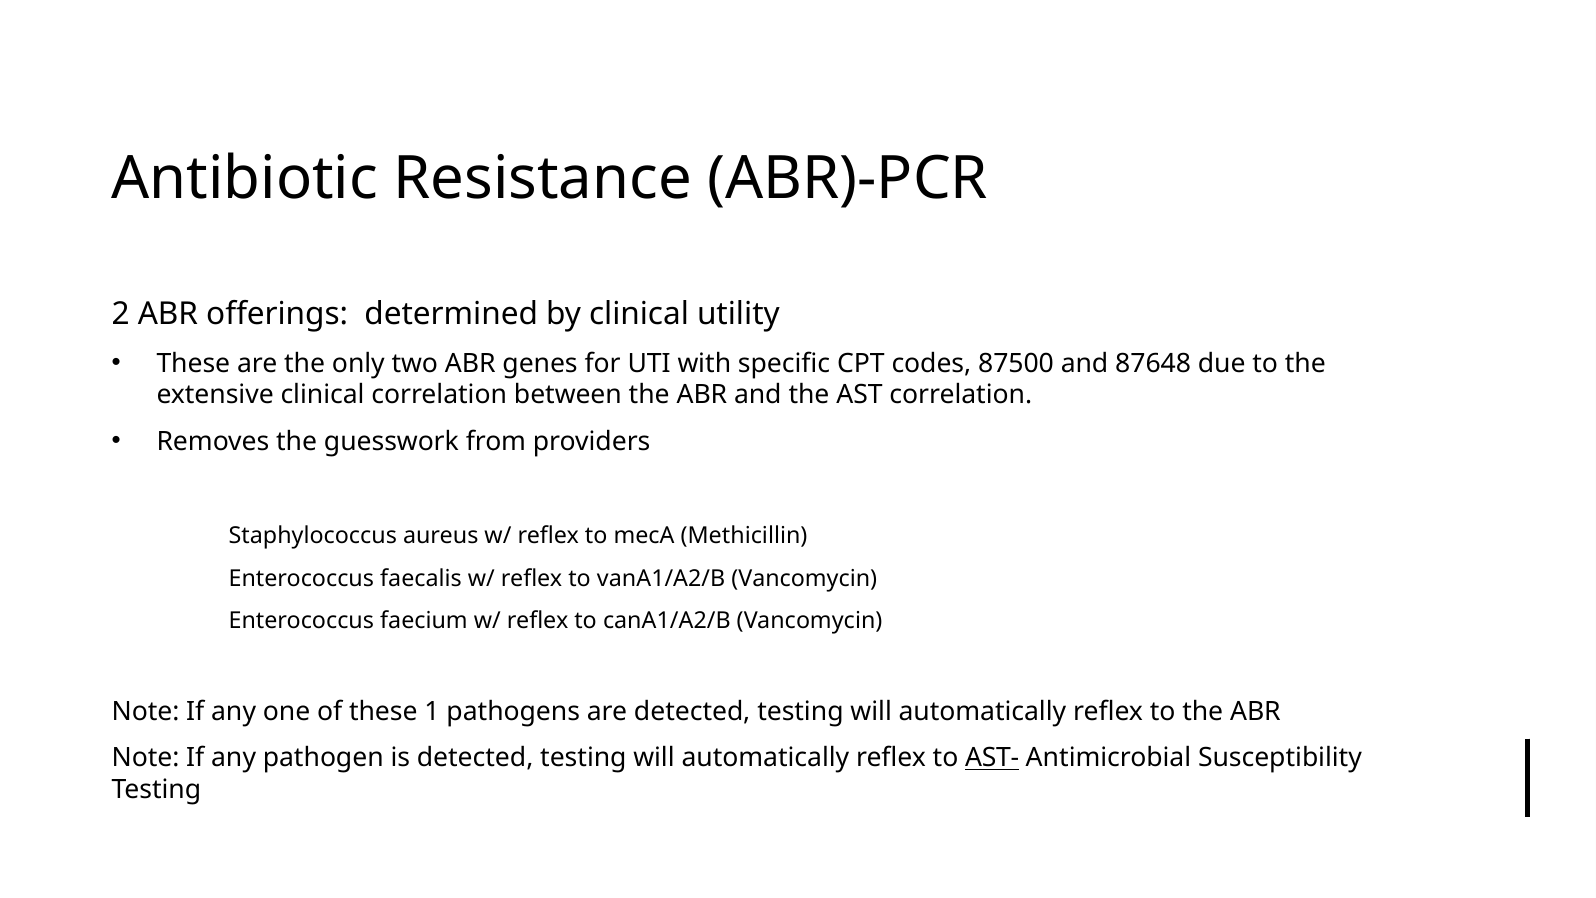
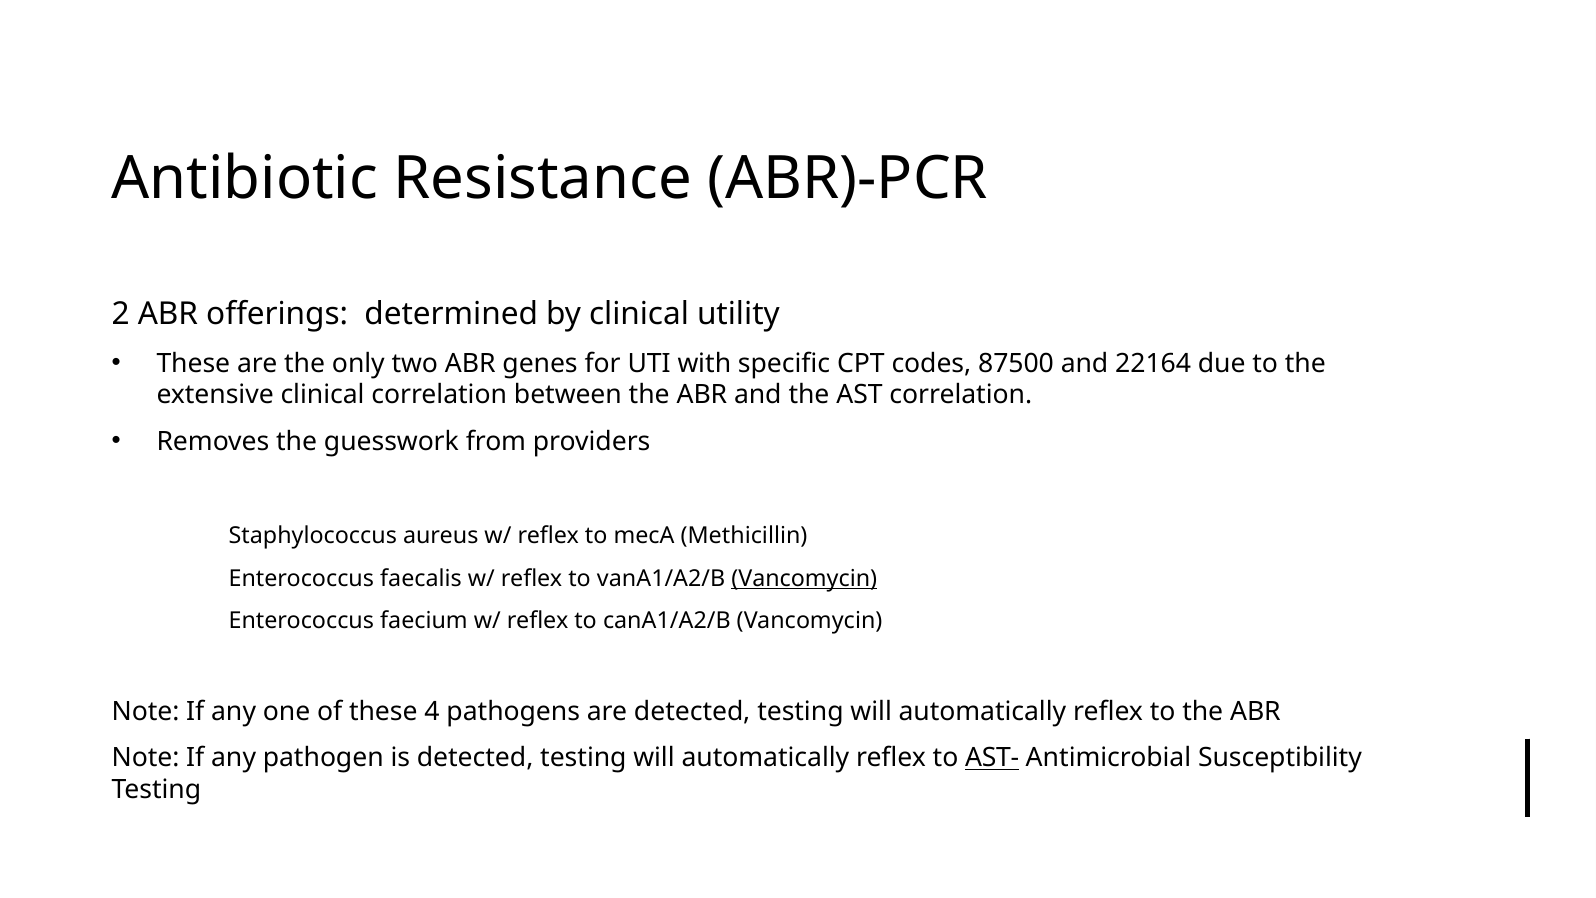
87648: 87648 -> 22164 (1153, 363)
Vancomycin underline: none -> present (804, 578)
1: 1 -> 4 (432, 711)
